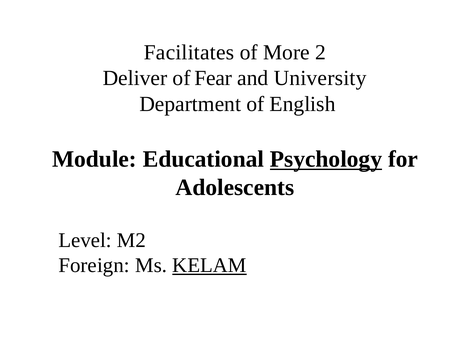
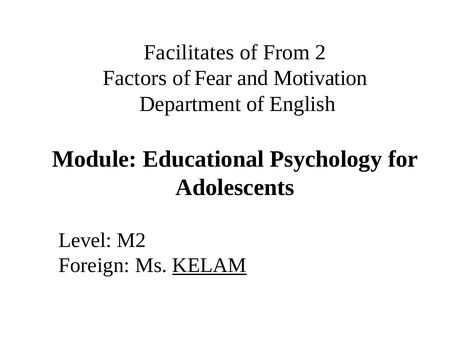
More: More -> From (286, 52)
Deliver: Deliver -> Factors (135, 78)
University: University -> Motivation (320, 78)
Psychology underline: present -> none (326, 159)
